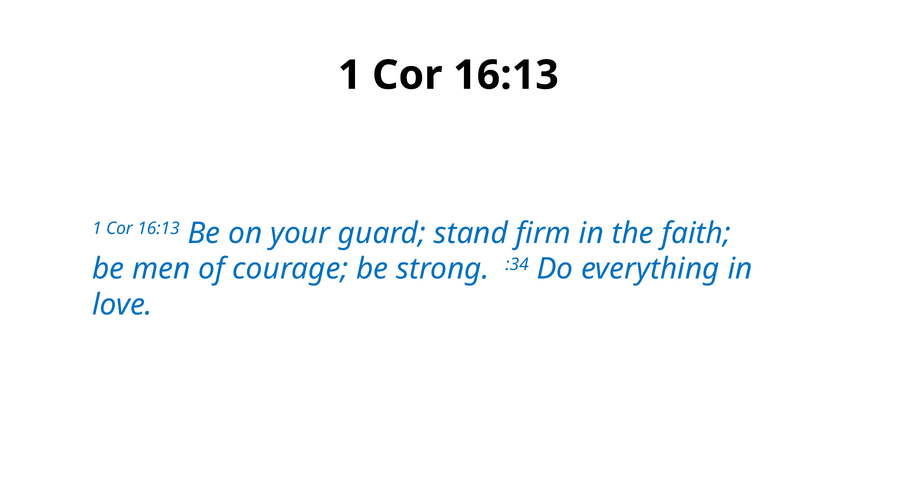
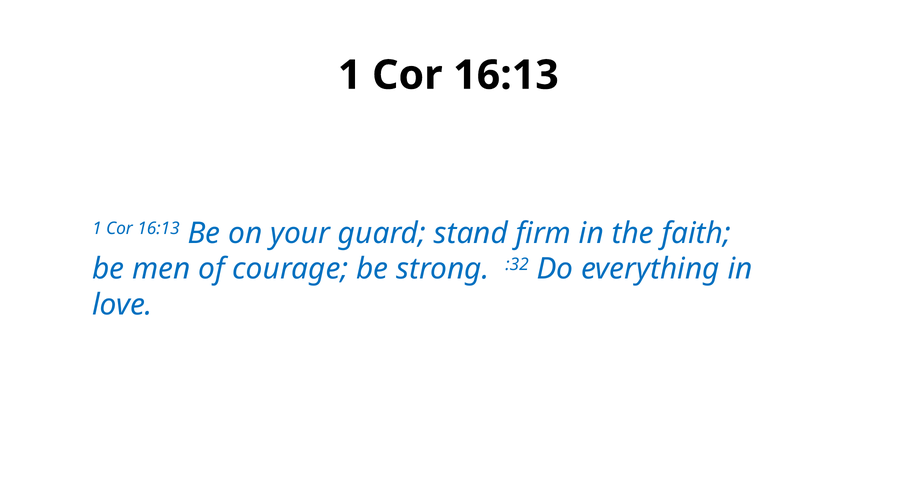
:34: :34 -> :32 (517, 265)
